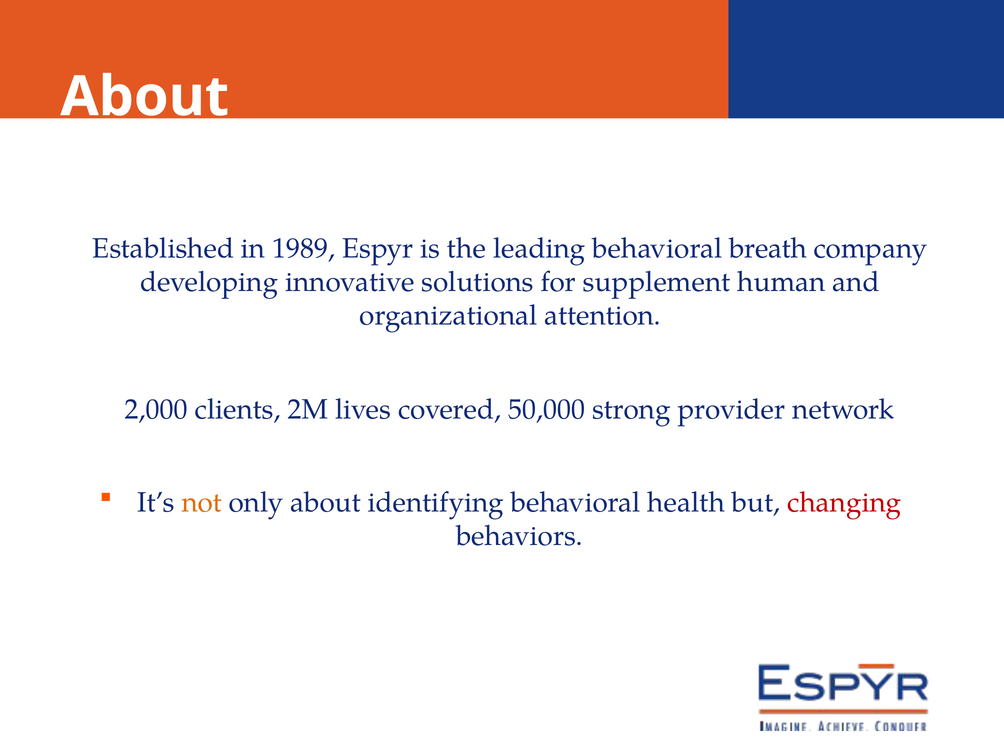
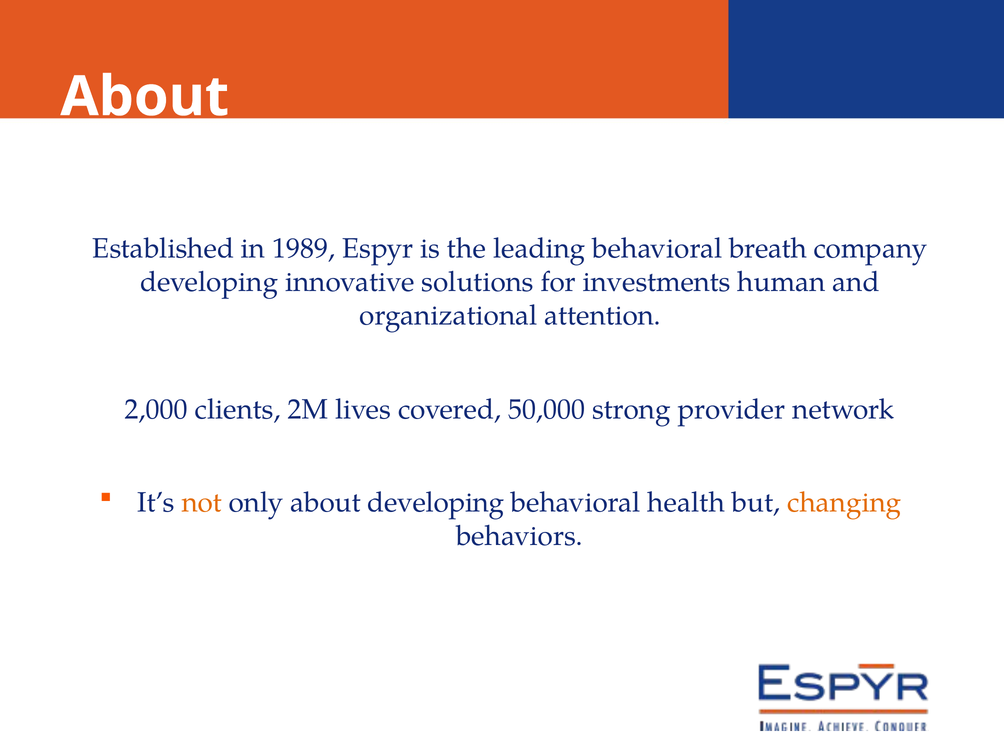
supplement: supplement -> investments (657, 282)
about identifying: identifying -> developing (436, 503)
changing colour: red -> orange (844, 503)
